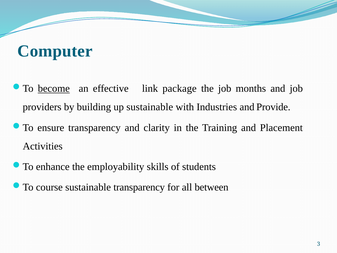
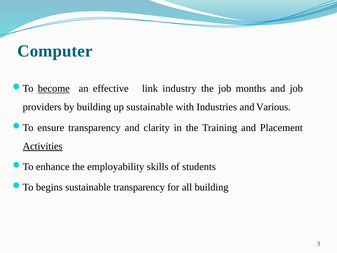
package: package -> industry (180, 88)
Provide: Provide -> Various (273, 107)
Activities underline: none -> present (43, 146)
course: course -> begins (49, 187)
all between: between -> building (212, 187)
